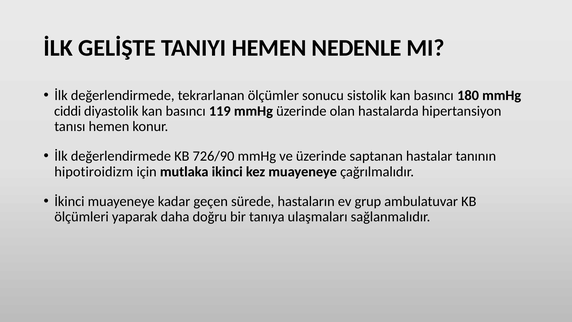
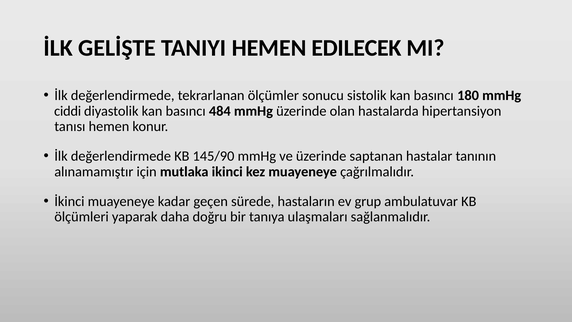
NEDENLE: NEDENLE -> EDILECEK (357, 48)
119: 119 -> 484 (220, 111)
726/90: 726/90 -> 145/90 (213, 156)
hipotiroidizm: hipotiroidizm -> alınamamıştır (94, 171)
